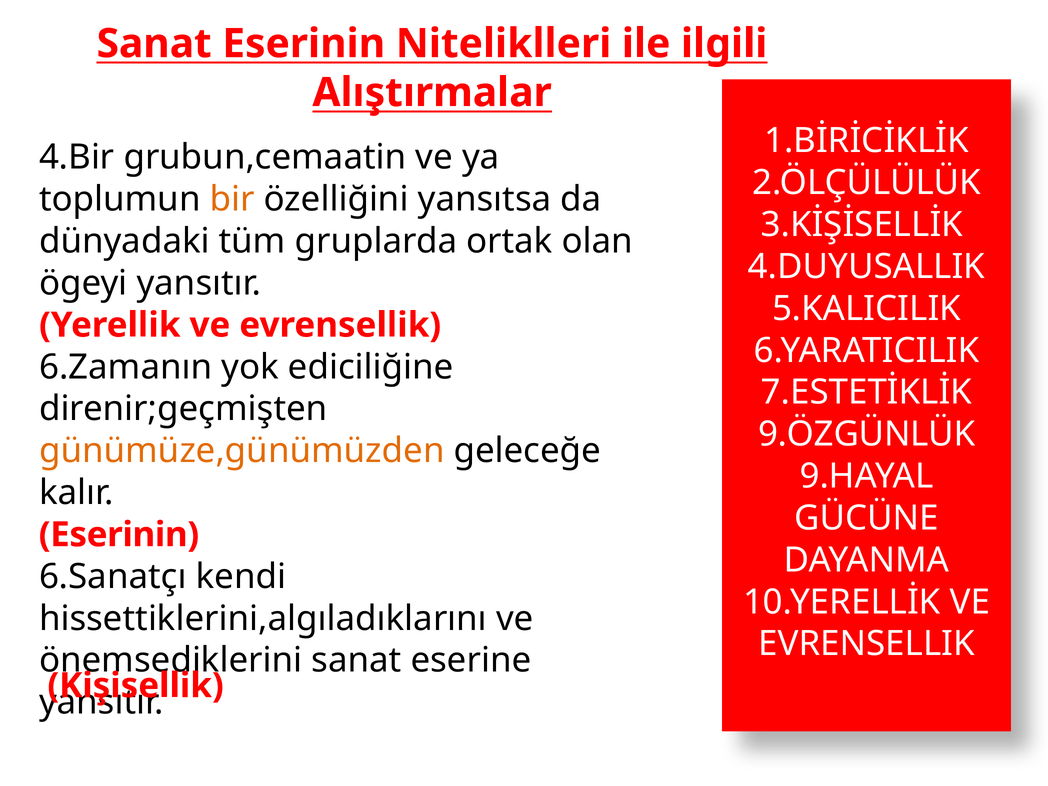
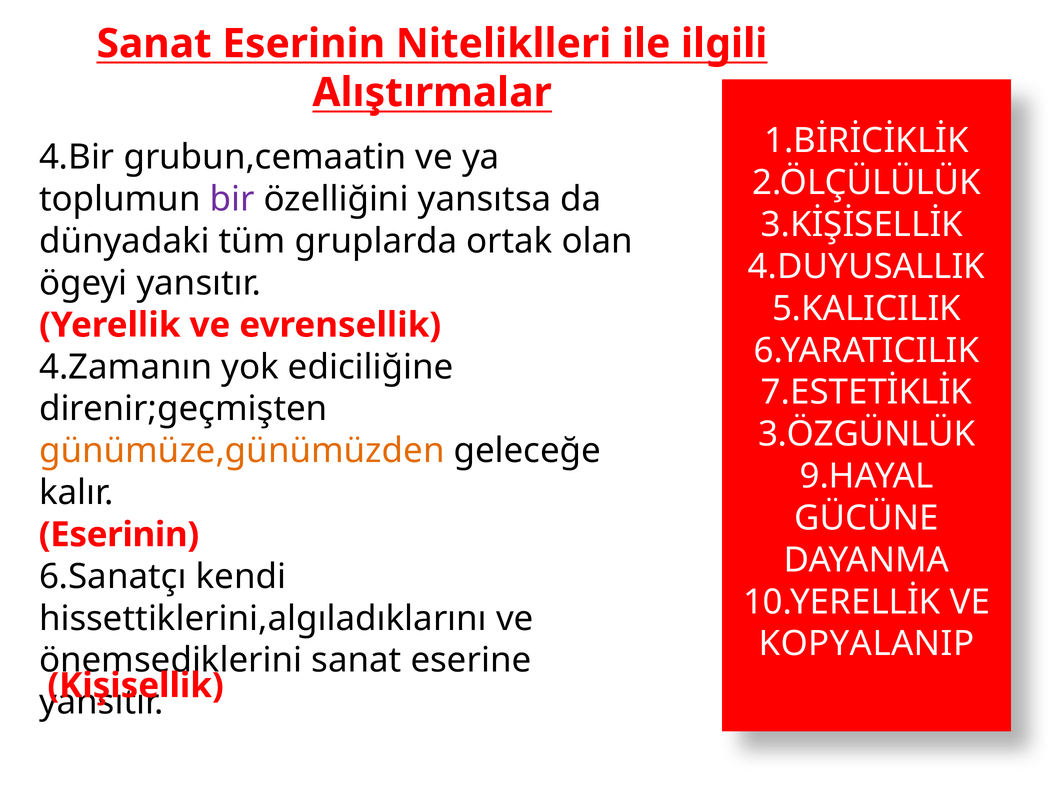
bir colour: orange -> purple (232, 199)
6.Zamanın: 6.Zamanın -> 4.Zamanın (126, 367)
9.ÖZGÜNLÜK: 9.ÖZGÜNLÜK -> 3.ÖZGÜNLÜK (867, 434)
EVRENSELLIK: EVRENSELLIK -> KOPYALANIP (866, 644)
